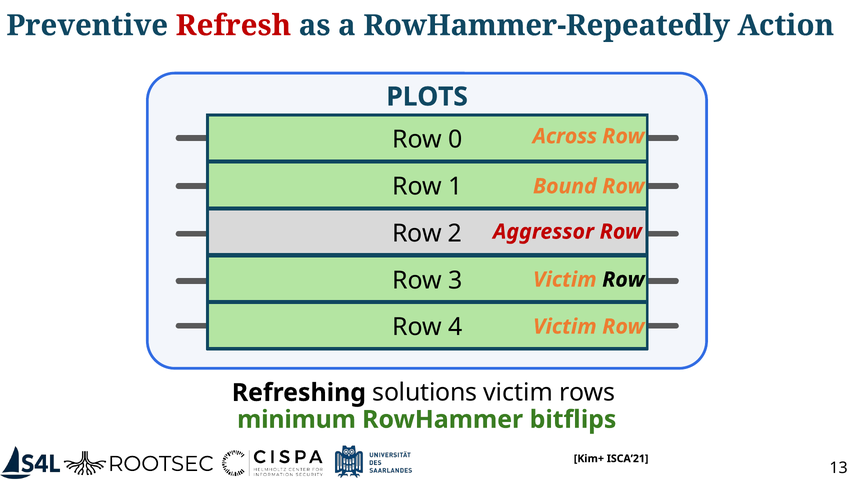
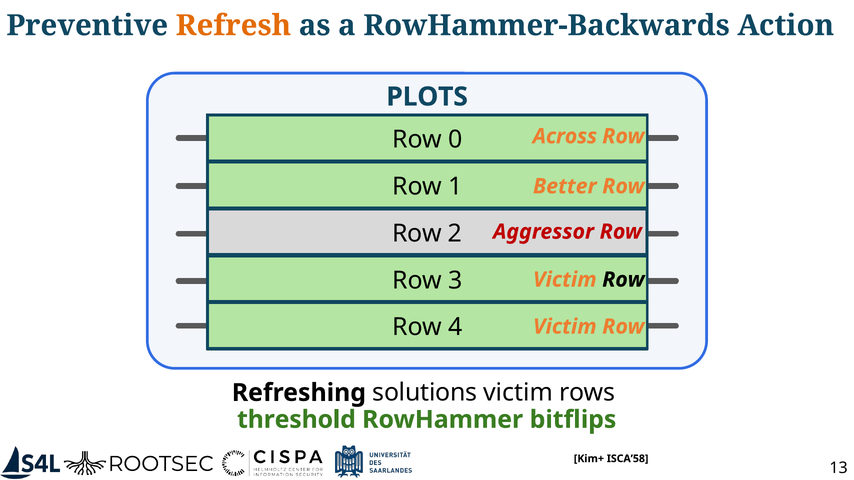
Refresh colour: red -> orange (233, 26)
RowHammer-Repeatedly: RowHammer-Repeatedly -> RowHammer-Backwards (547, 26)
Bound: Bound -> Better (565, 186)
minimum: minimum -> threshold (296, 420)
ISCA’21: ISCA’21 -> ISCA’58 (628, 459)
